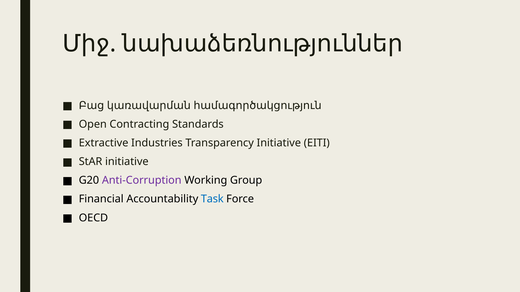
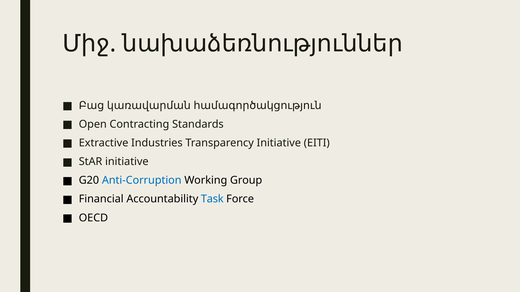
Anti-Corruption colour: purple -> blue (142, 181)
